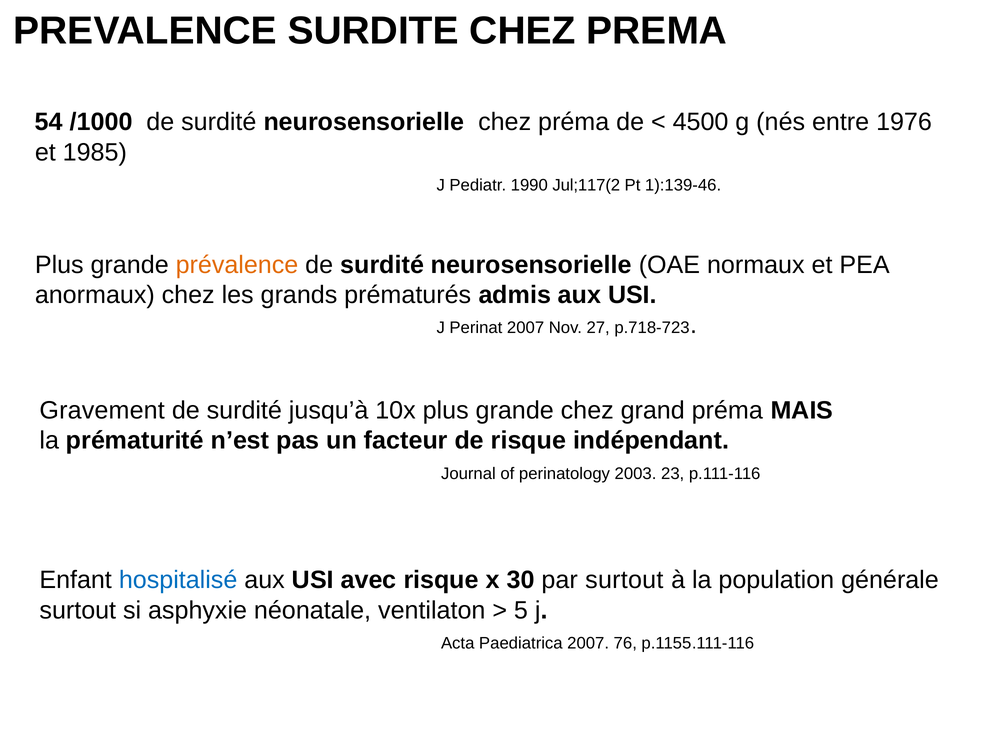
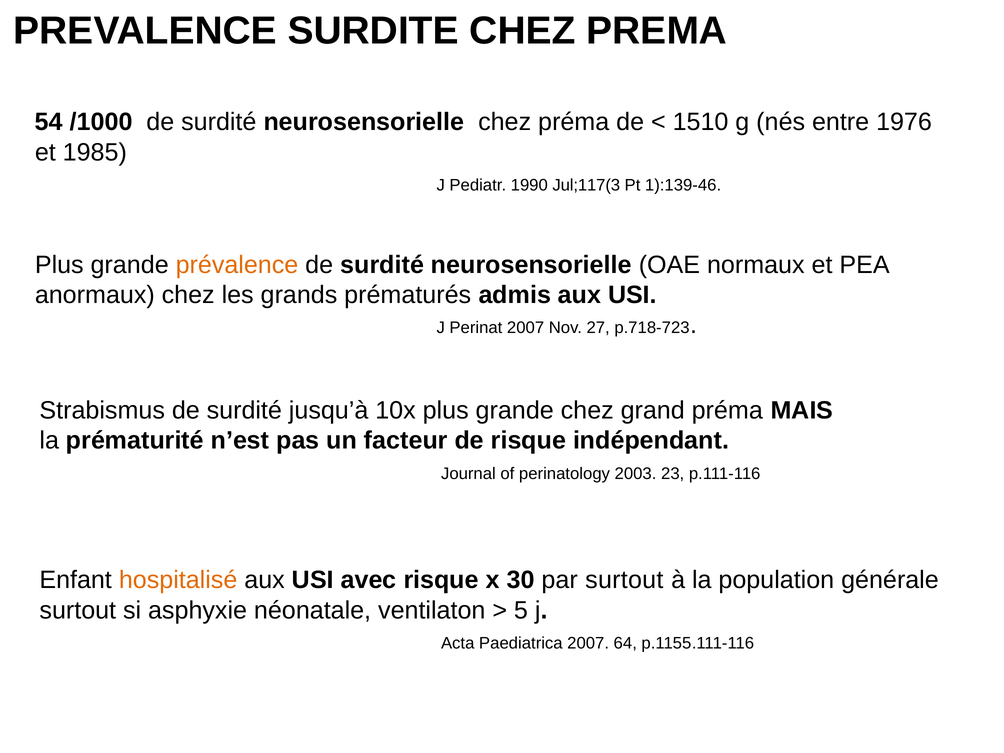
4500: 4500 -> 1510 (701, 122)
Jul;117(2: Jul;117(2 -> Jul;117(3 (586, 185)
Gravement: Gravement -> Strabismus (102, 411)
hospitalisé colour: blue -> orange (178, 580)
76: 76 -> 64 (625, 643)
